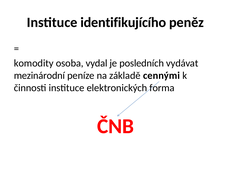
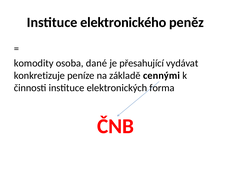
identifikujícího: identifikujícího -> elektronického (123, 22)
vydal: vydal -> dané (96, 63)
posledních: posledních -> přesahující (142, 63)
mezinárodní: mezinárodní -> konkretizuje (39, 75)
